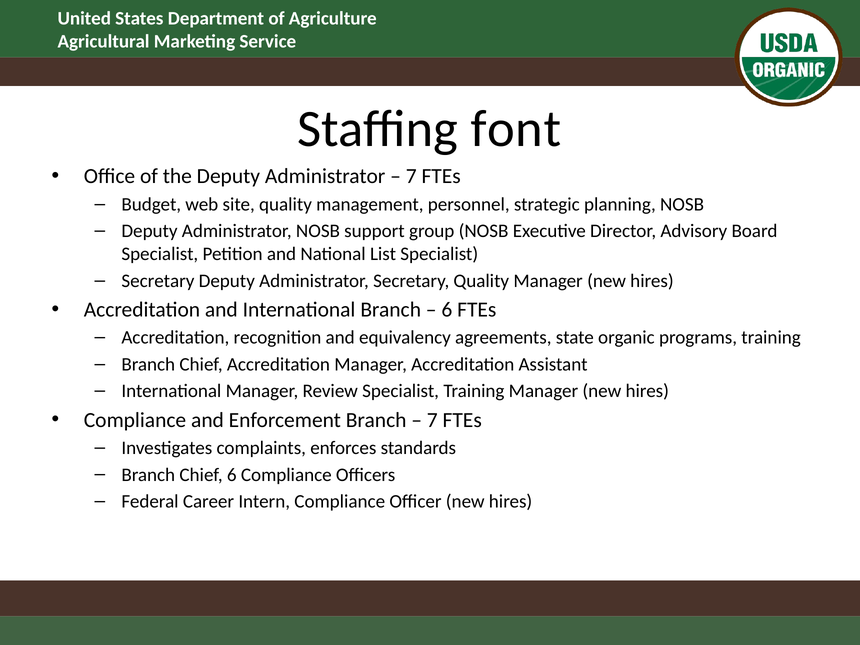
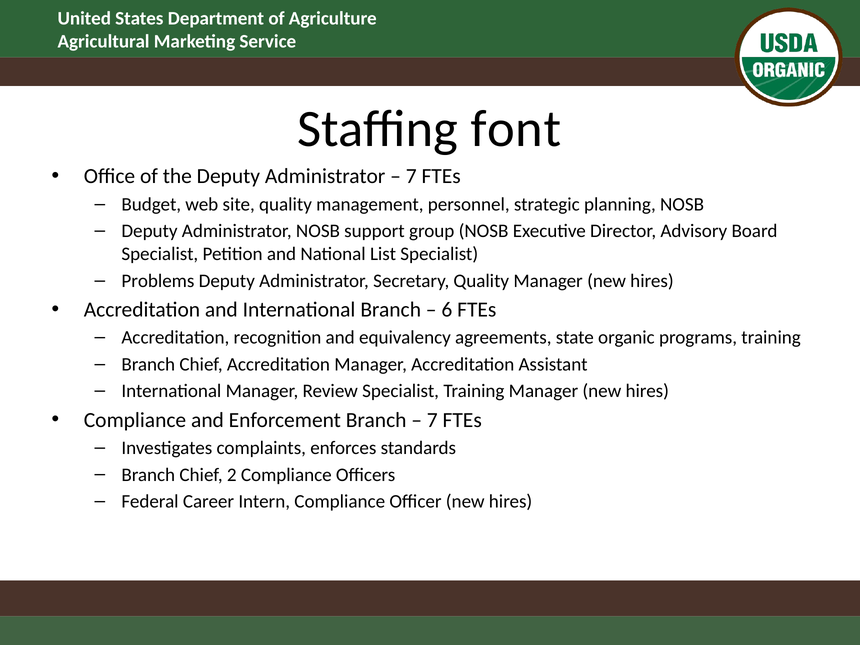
Secretary: Secretary -> Problems (158, 281)
Chief 6: 6 -> 2 (232, 475)
